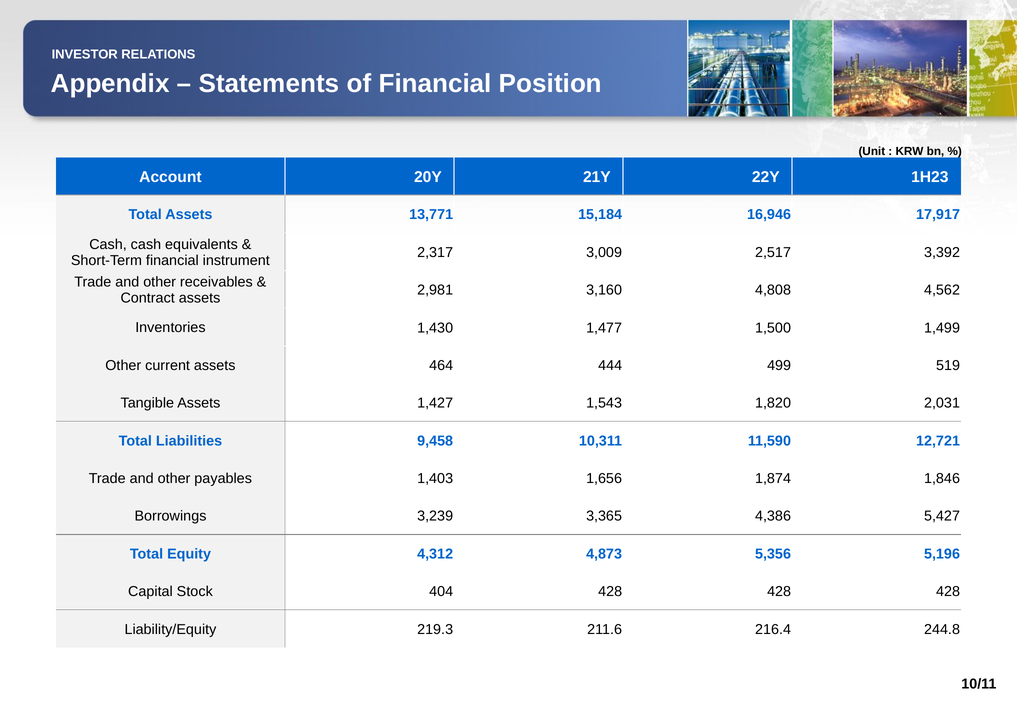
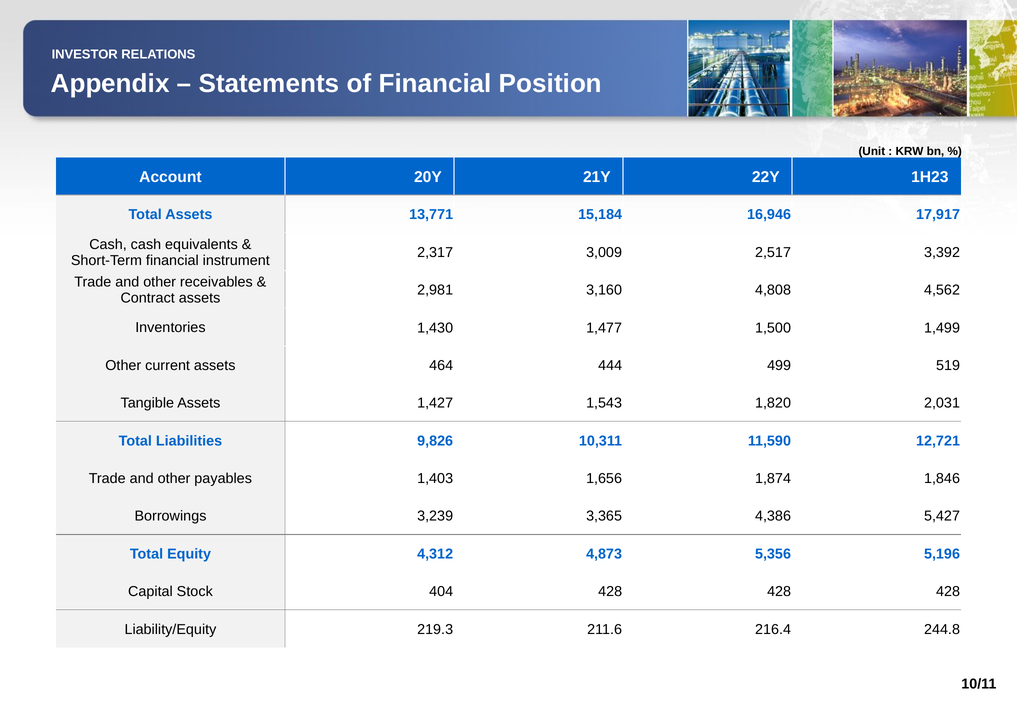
9,458: 9,458 -> 9,826 (435, 441)
